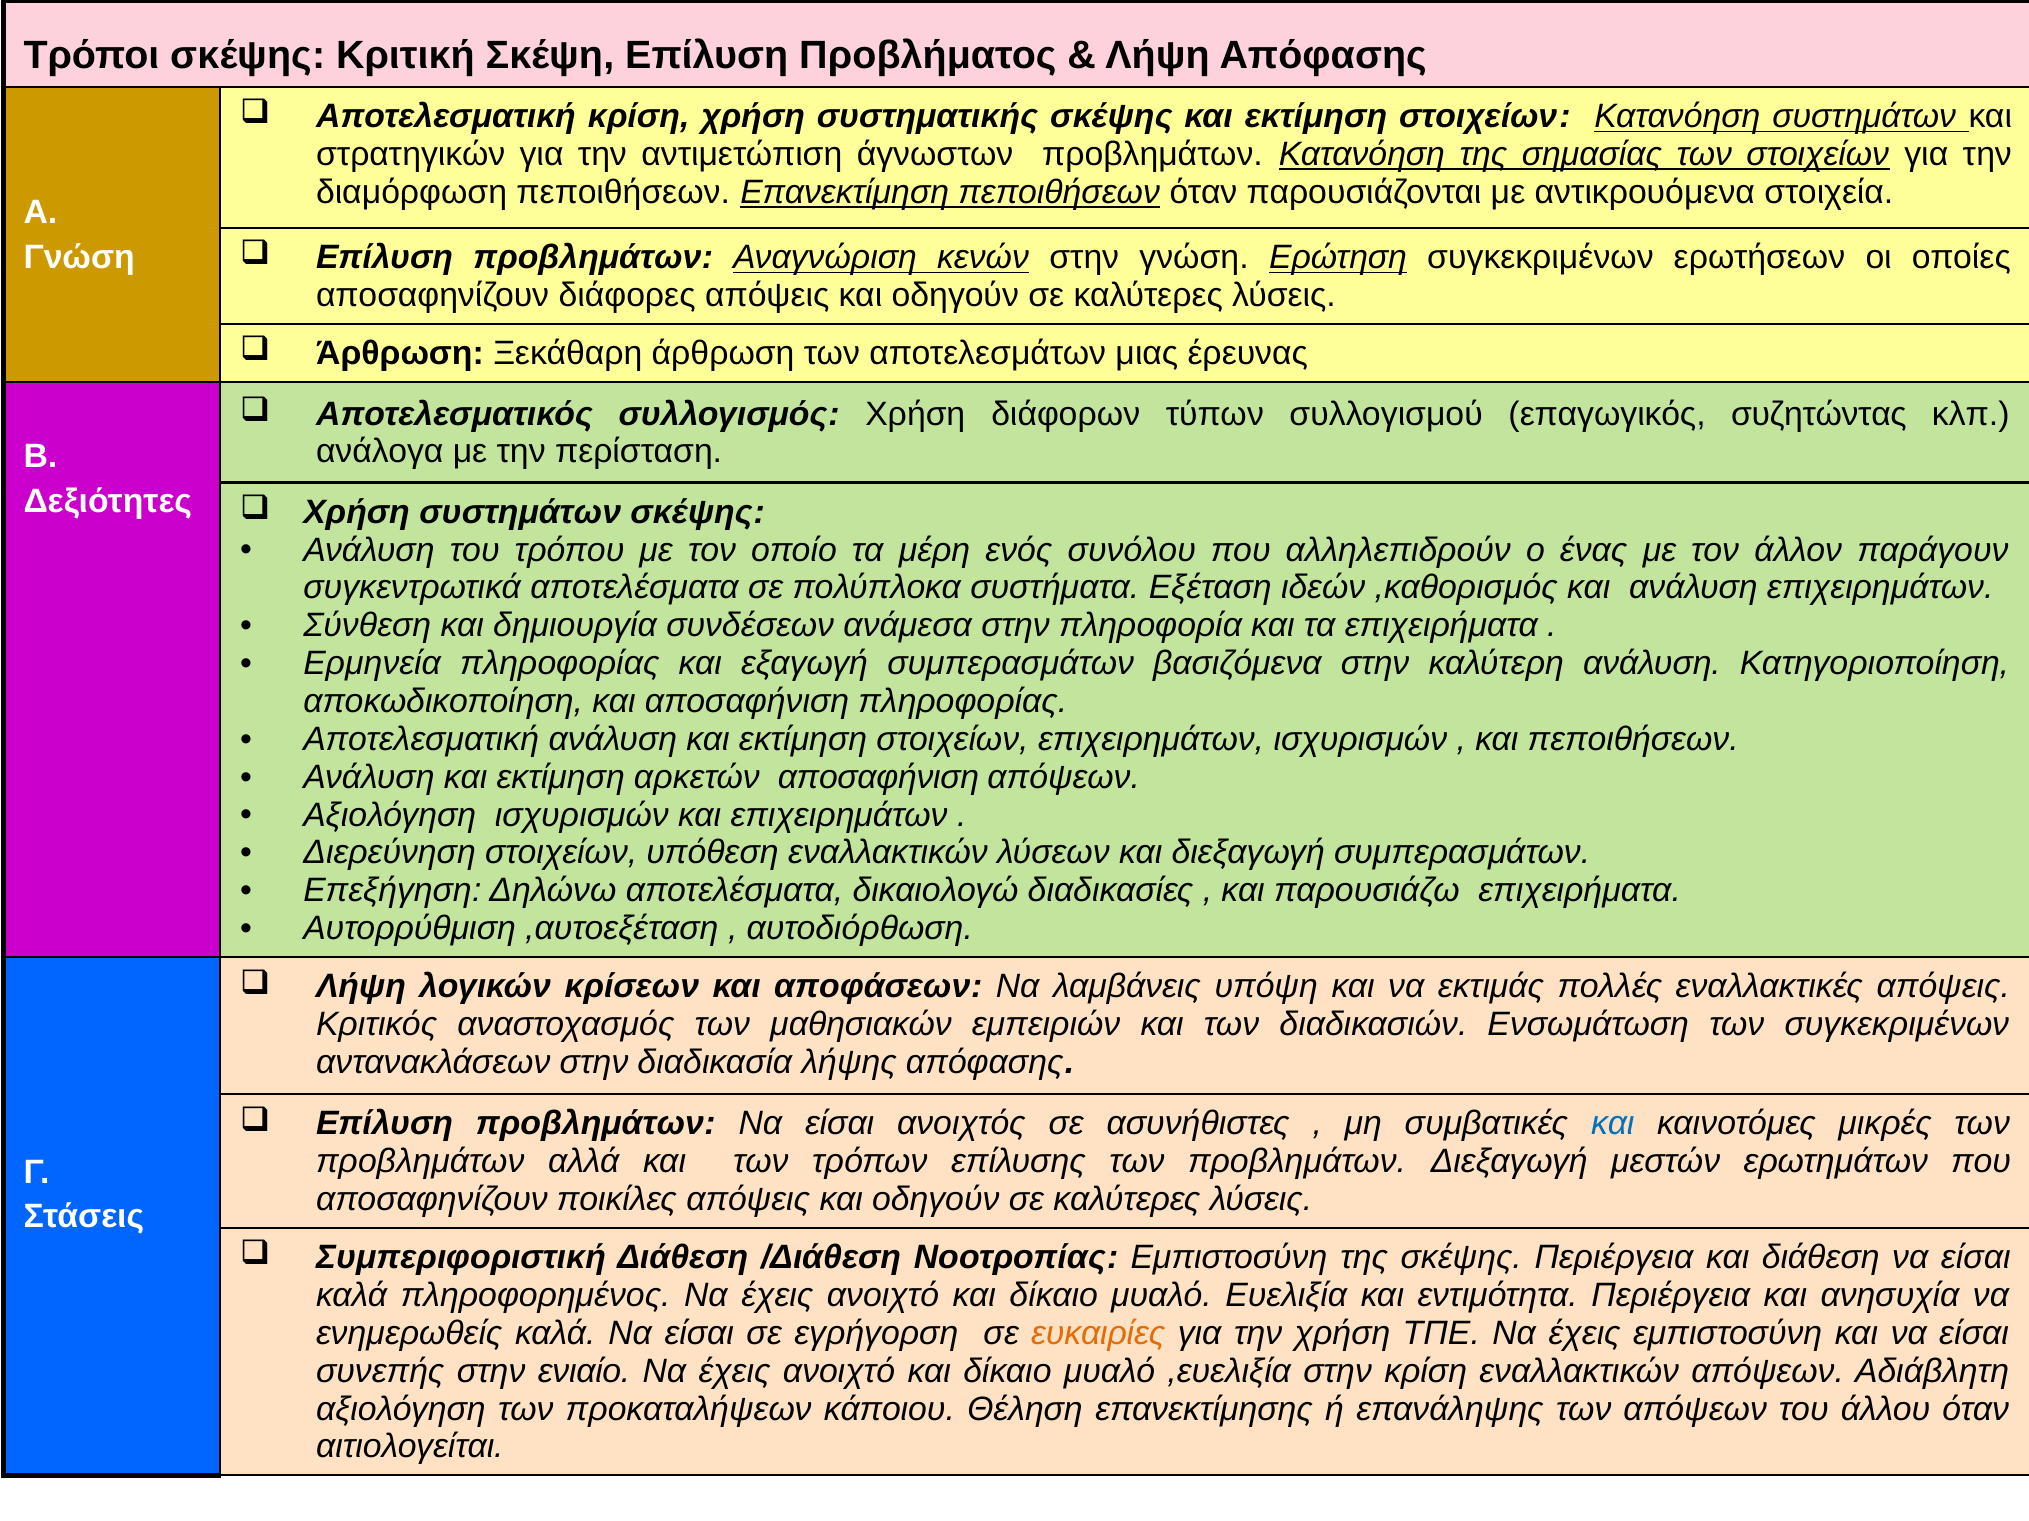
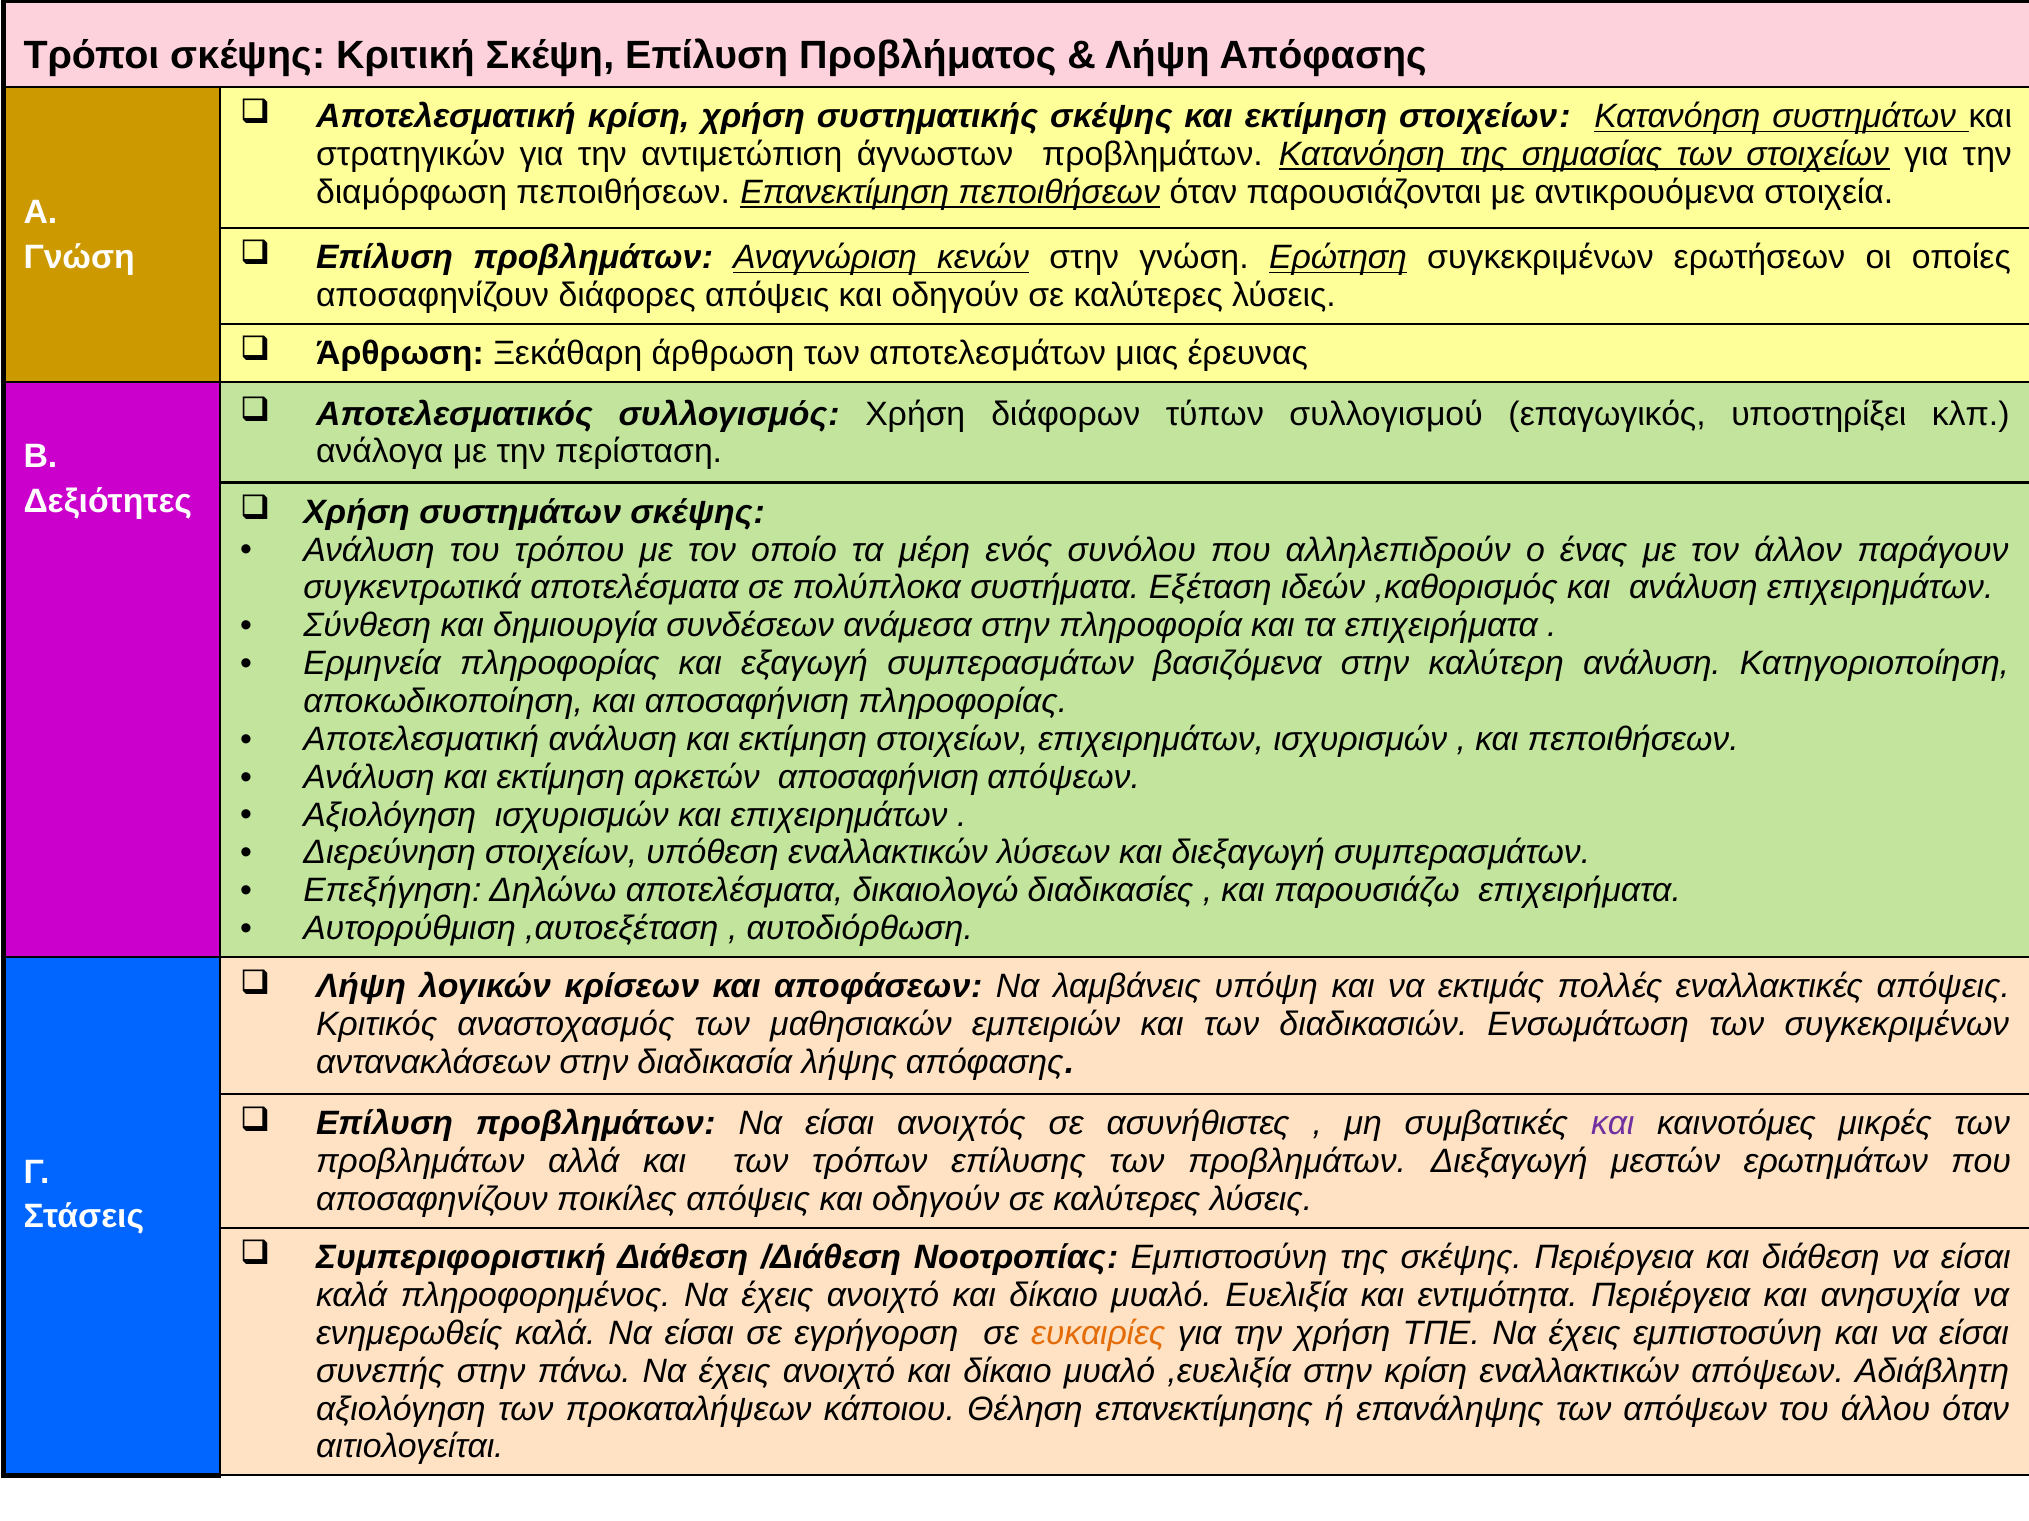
συζητώντας: συζητώντας -> υποστηρίξει (1819, 414)
και colour: blue -> purple (1613, 1124)
ενιαίο: ενιαίο -> πάνω (584, 1372)
